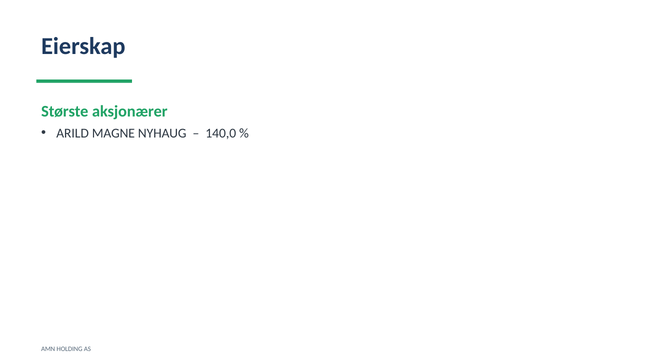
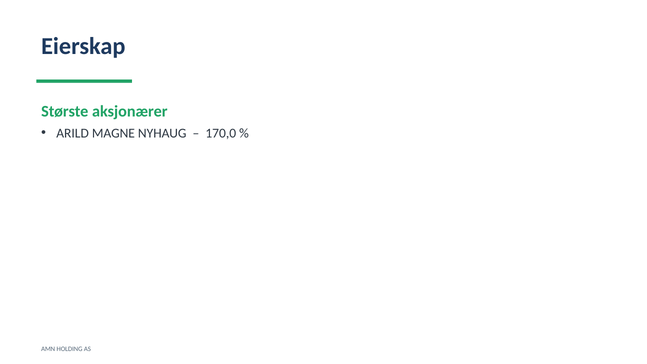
140,0: 140,0 -> 170,0 (221, 133)
